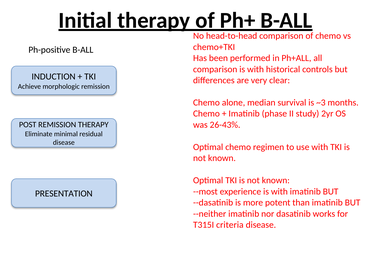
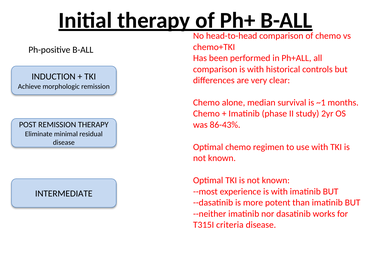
~3: ~3 -> ~1 (321, 103)
26-43%: 26-43% -> 86-43% (225, 125)
PRESENTATION: PRESENTATION -> INTERMEDIATE (64, 194)
